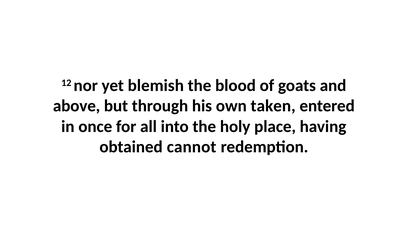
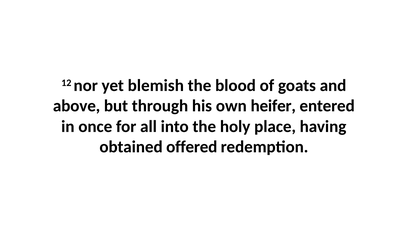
taken: taken -> heifer (273, 106)
cannot: cannot -> offered (192, 147)
